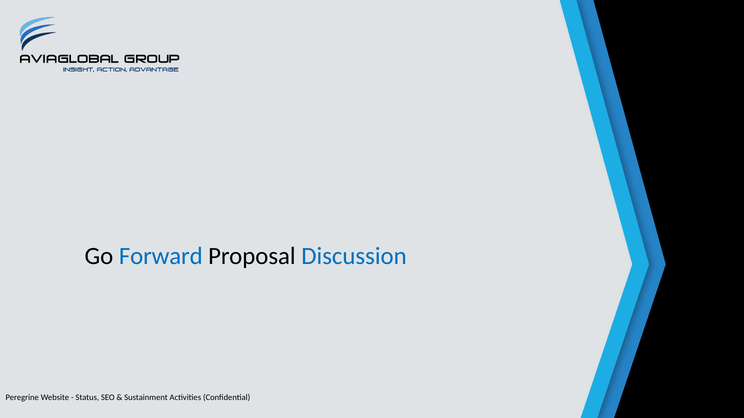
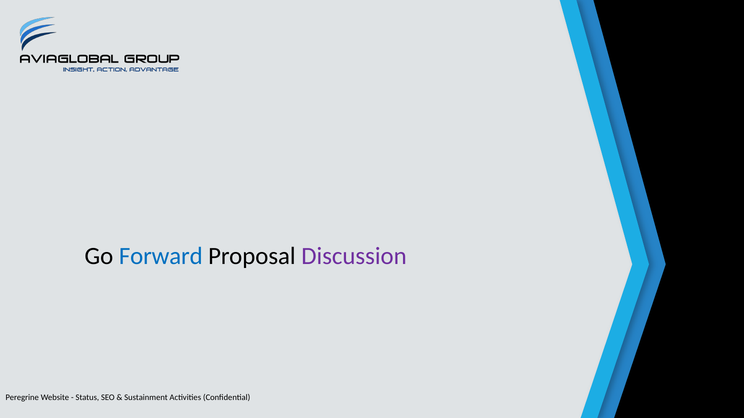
Discussion colour: blue -> purple (354, 257)
